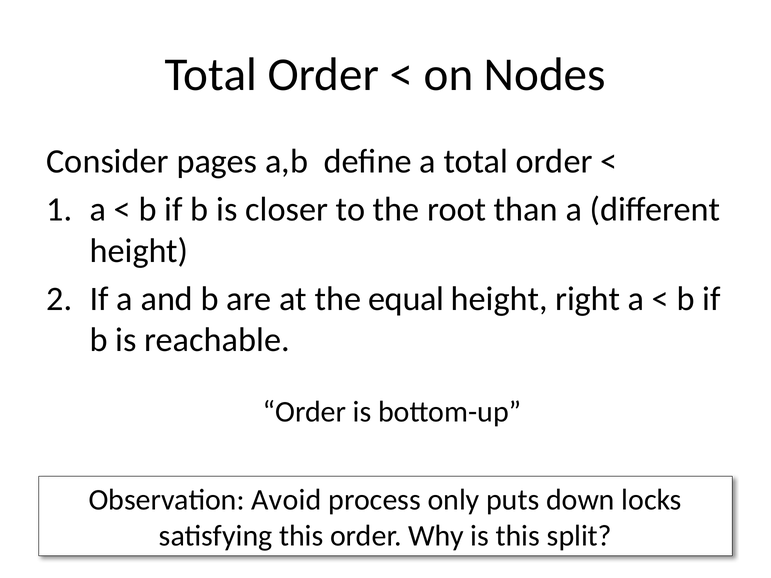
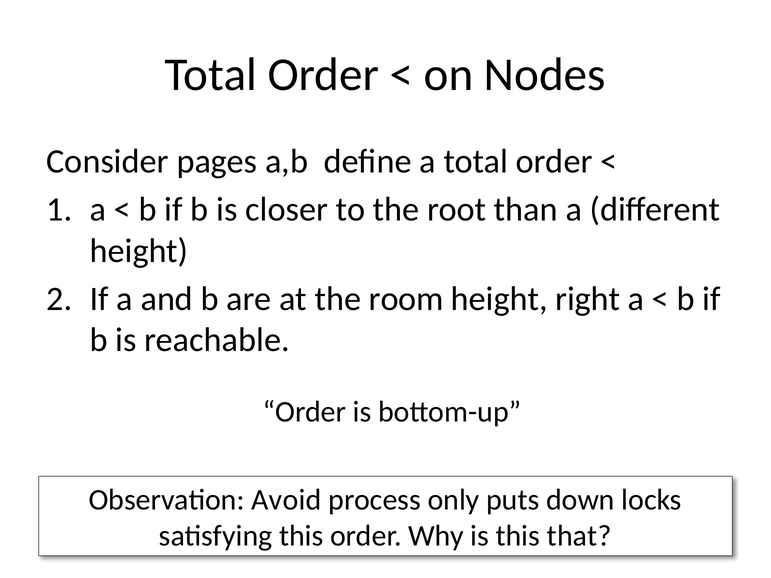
equal: equal -> room (406, 299)
split: split -> that (579, 536)
